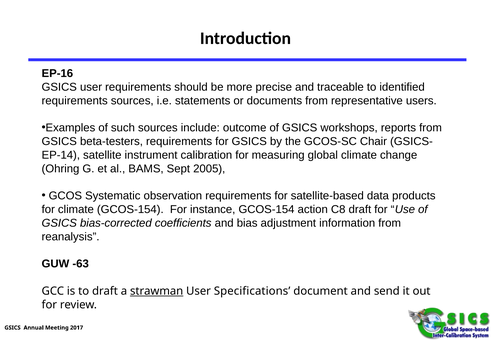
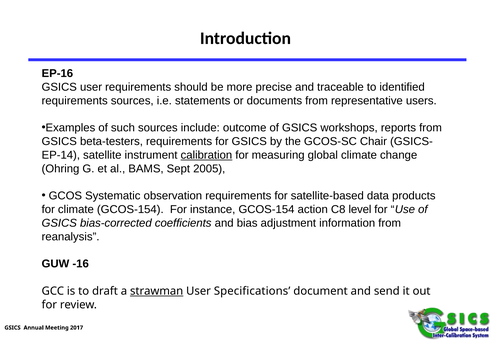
calibration underline: none -> present (206, 155)
C8 draft: draft -> level (360, 209)
-63: -63 -> -16 (81, 264)
